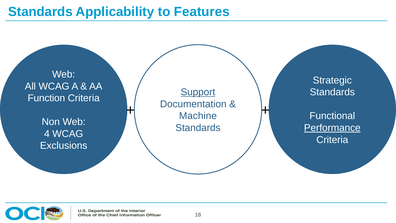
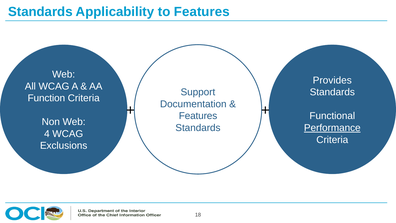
Strategic: Strategic -> Provides (332, 80)
Support underline: present -> none (198, 92)
Machine: Machine -> Features (198, 116)
